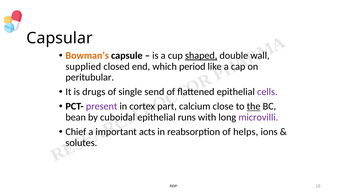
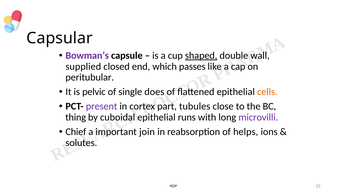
Bowman’s colour: orange -> purple (87, 56)
period: period -> passes (192, 67)
drugs: drugs -> pelvic (94, 92)
send: send -> does (154, 92)
cells colour: purple -> orange (267, 92)
calcium: calcium -> tubules (195, 107)
the underline: present -> none (254, 107)
bean: bean -> thing (76, 117)
acts: acts -> join (147, 132)
